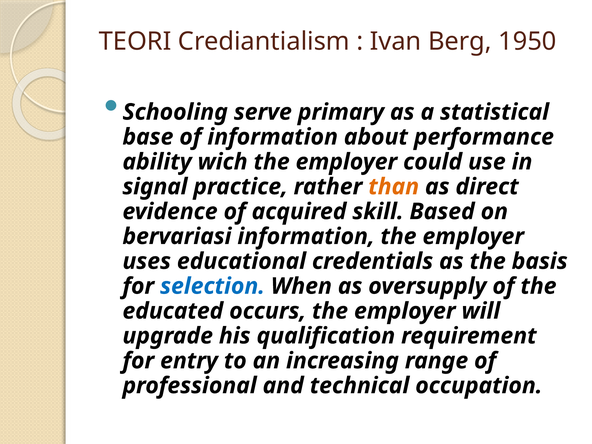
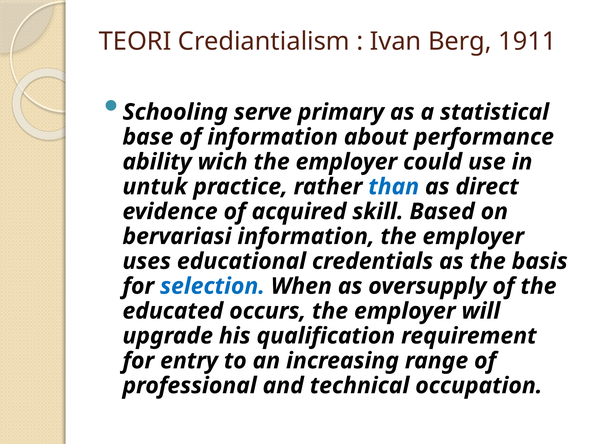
1950: 1950 -> 1911 (527, 41)
signal: signal -> untuk (155, 187)
than colour: orange -> blue (394, 187)
